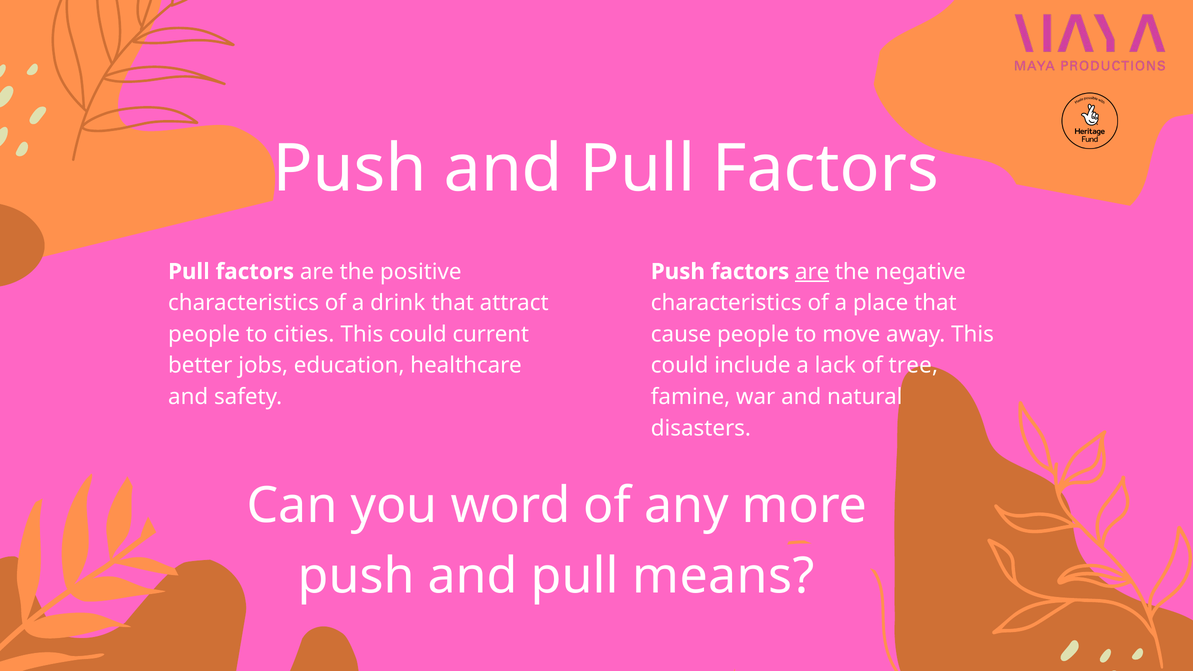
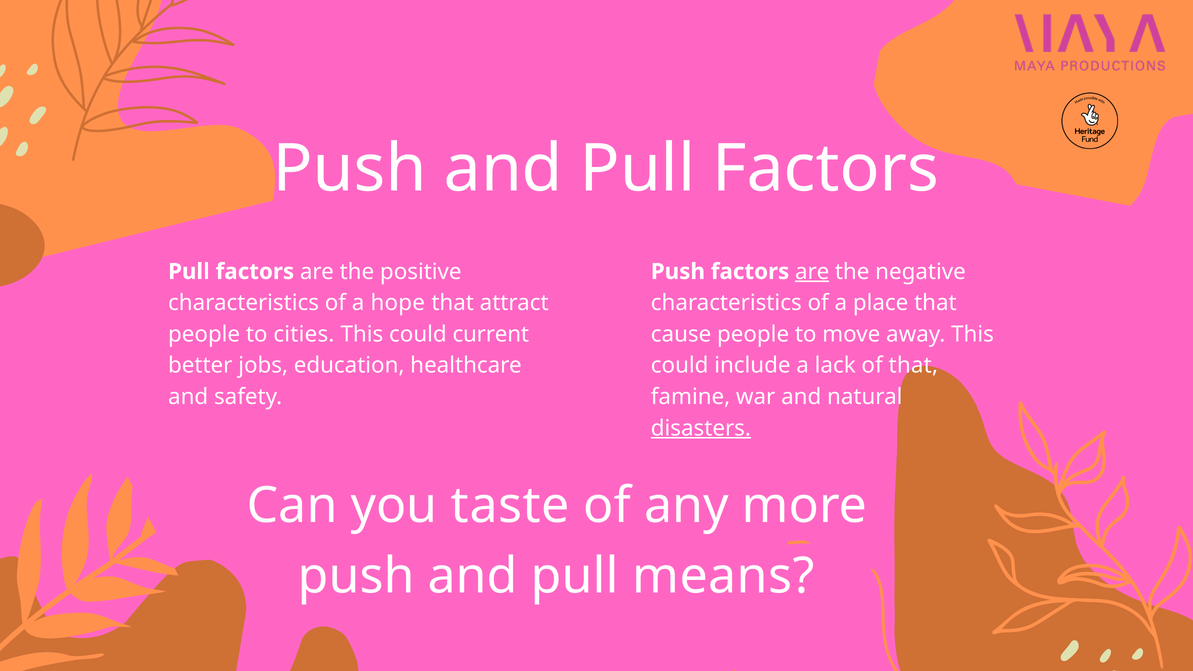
drink: drink -> hope (398, 303)
of tree: tree -> that (913, 366)
disasters underline: none -> present (701, 428)
word: word -> taste (510, 506)
